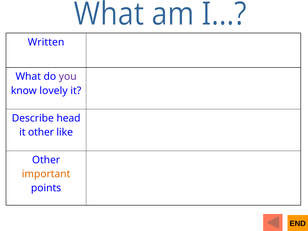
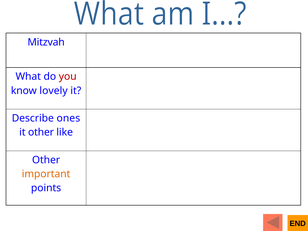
Written: Written -> Mitzvah (46, 42)
you colour: purple -> red (68, 77)
head: head -> ones (68, 118)
